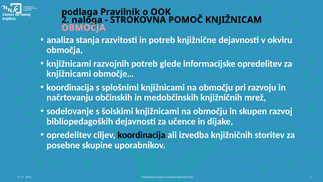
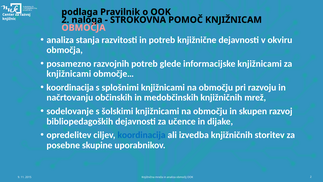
knjižnicami: knjižnicami -> posamezno (69, 64)
informacijske opredelitev: opredelitev -> knjižnicami (260, 64)
koordinacija colour: black -> blue (141, 135)
